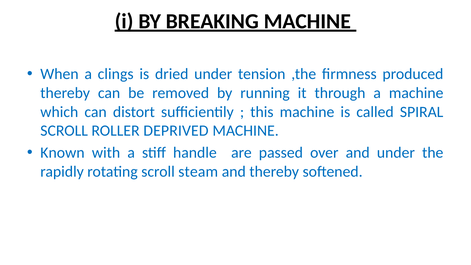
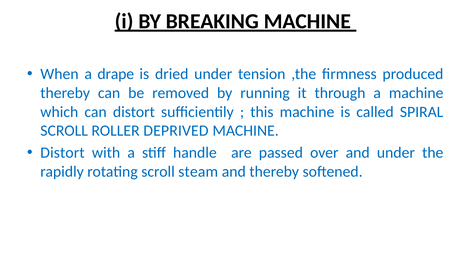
clings: clings -> drape (116, 74)
Known: Known -> Distort (62, 153)
